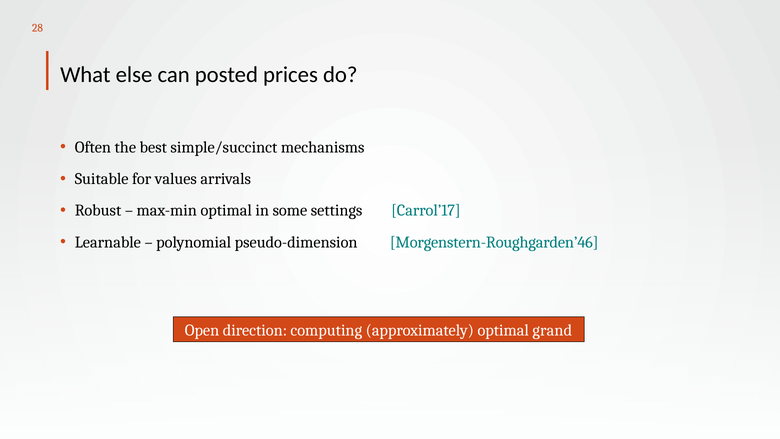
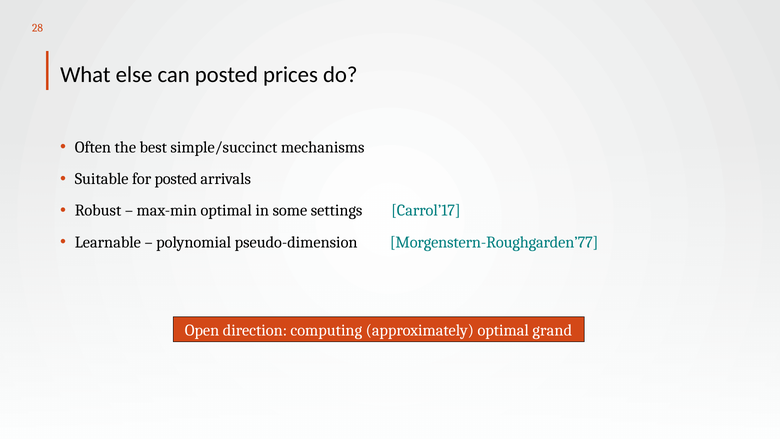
for values: values -> posted (176, 179)
Morgenstern-Roughgarden’46: Morgenstern-Roughgarden’46 -> Morgenstern-Roughgarden’77 (494, 242)
